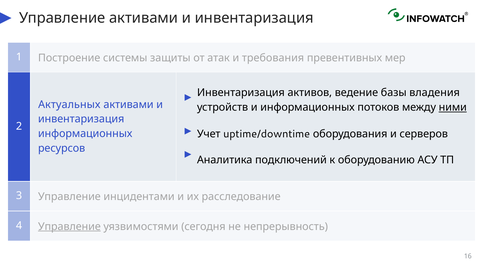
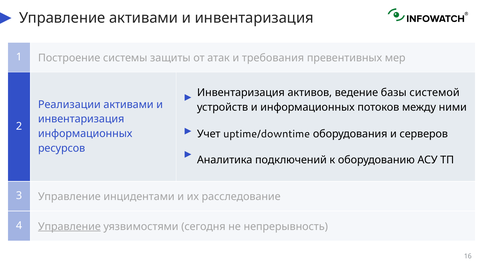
владения: владения -> системой (435, 93)
Актуальных: Актуальных -> Реализации (69, 104)
ними underline: present -> none (453, 107)
